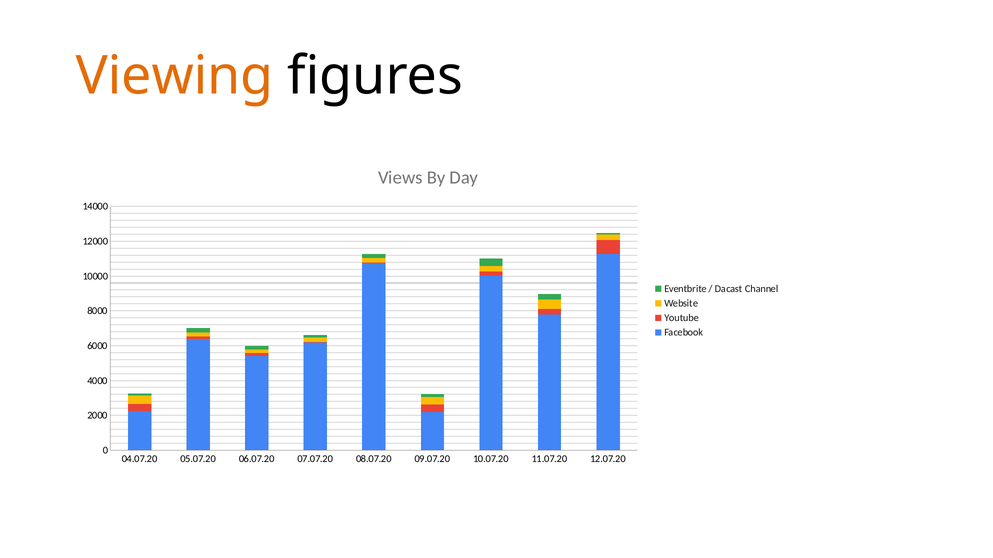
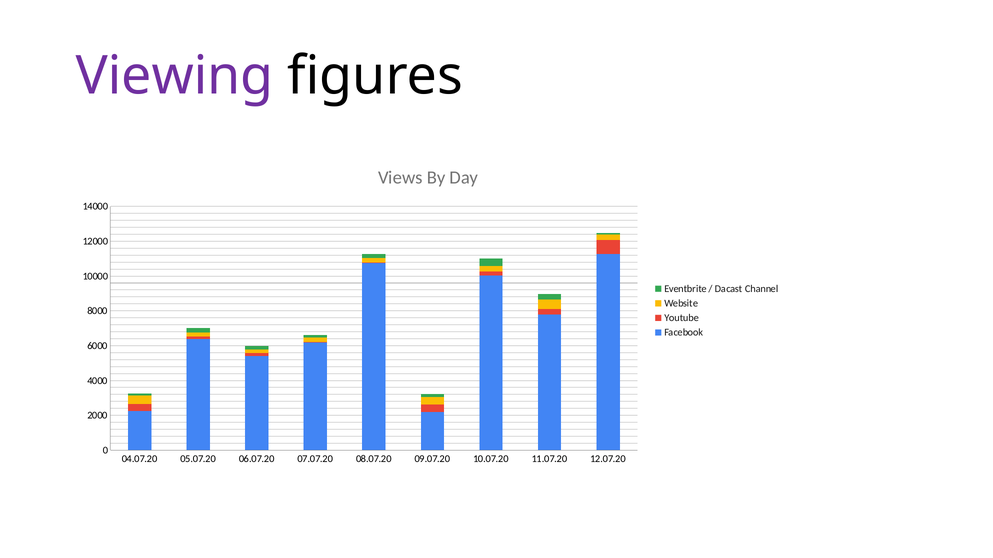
Viewing colour: orange -> purple (175, 76)
